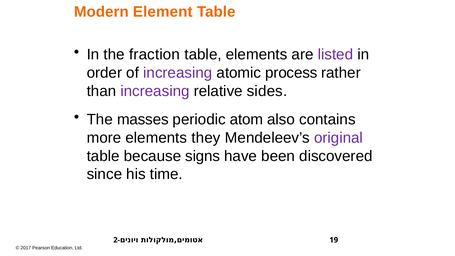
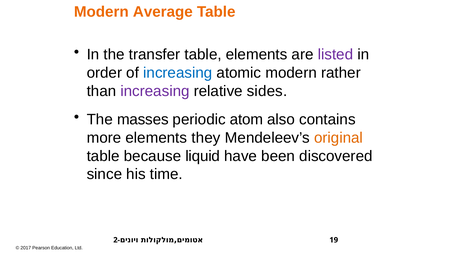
Element: Element -> Average (163, 12)
fraction: fraction -> transfer (155, 55)
increasing colour: purple -> blue (178, 73)
atomic process: process -> modern (291, 73)
original colour: purple -> orange (339, 138)
signs: signs -> liquid (203, 156)
